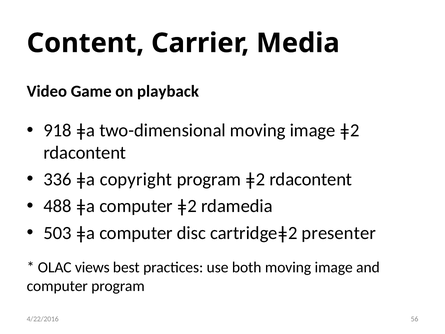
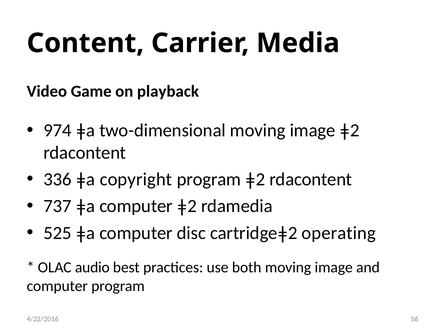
918: 918 -> 974 (57, 130)
488: 488 -> 737 (57, 206)
503: 503 -> 525 (57, 233)
presenter: presenter -> operating (339, 233)
views: views -> audio (92, 267)
